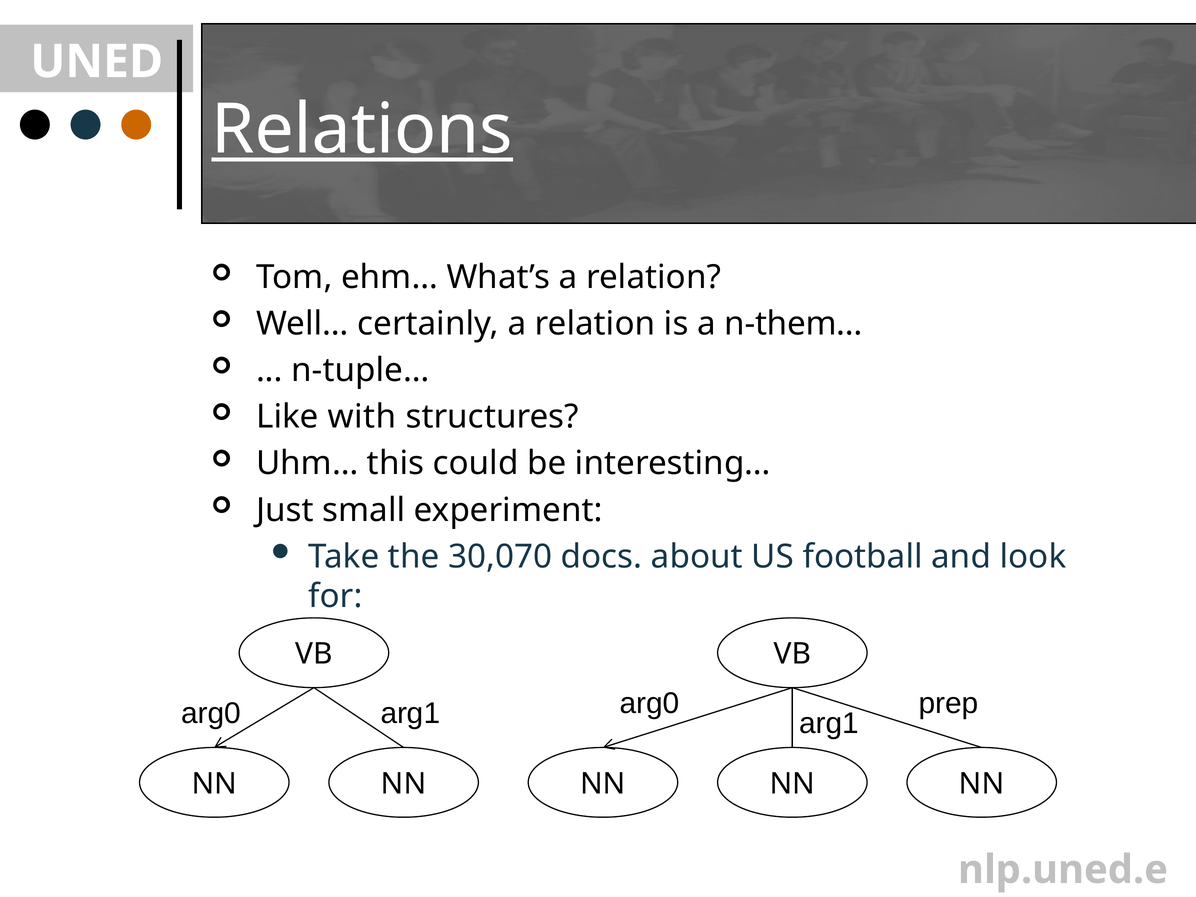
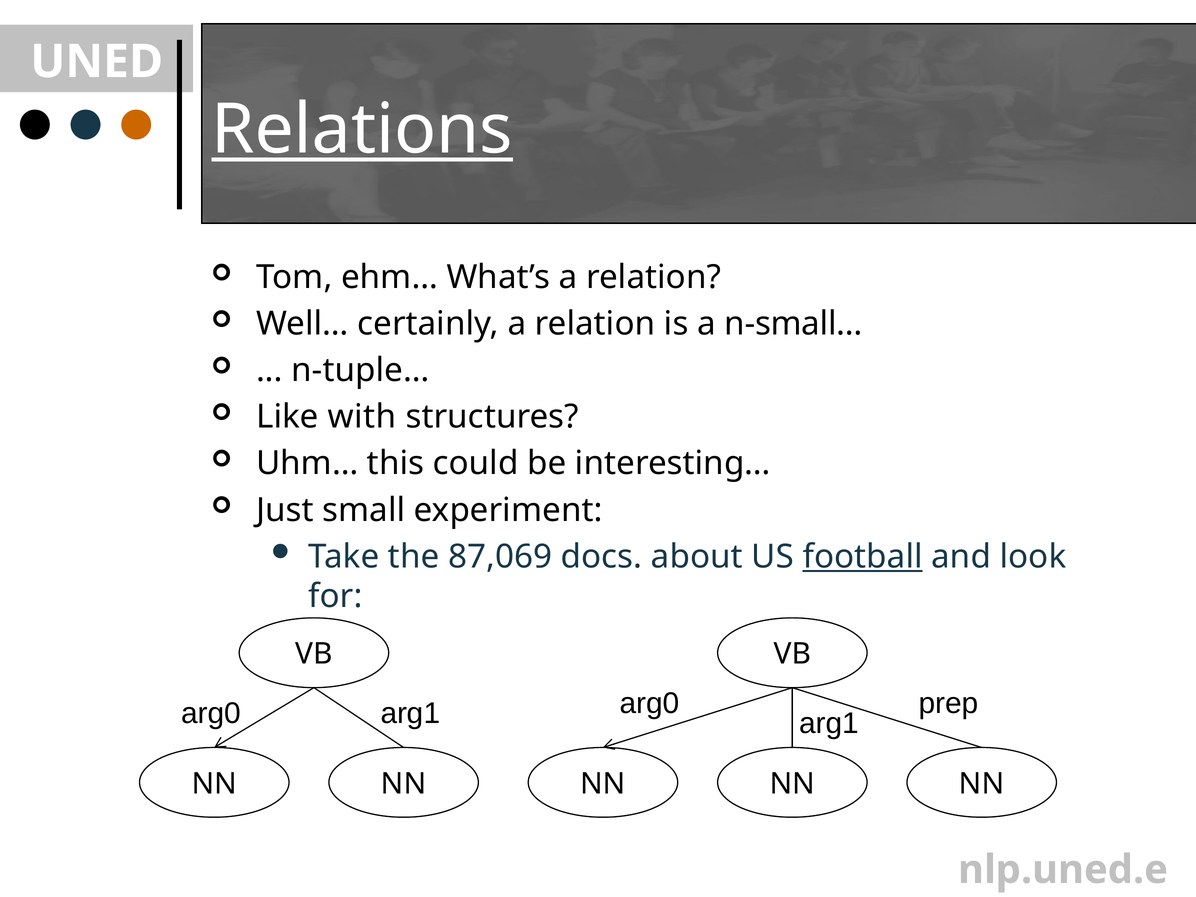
n-them…: n-them… -> n-small… (793, 324)
30,070: 30,070 -> 87,069 (500, 557)
football underline: none -> present (863, 557)
